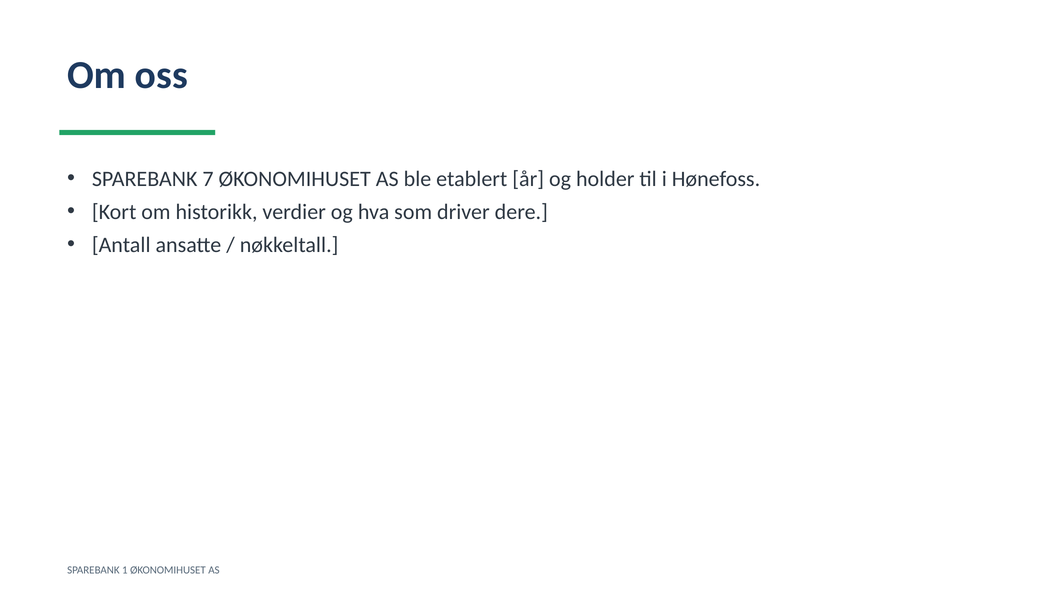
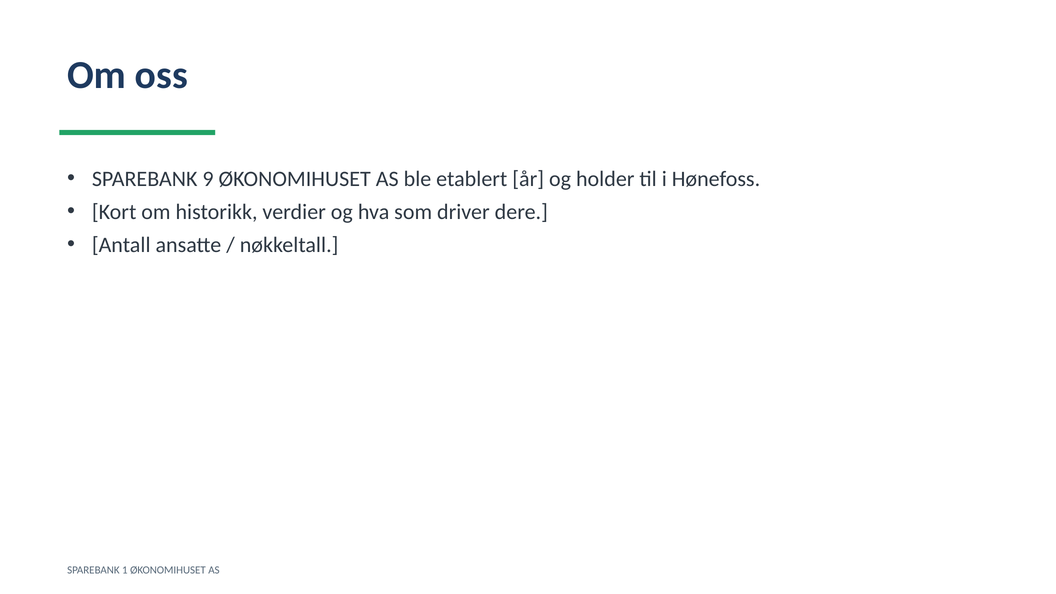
7: 7 -> 9 (208, 179)
